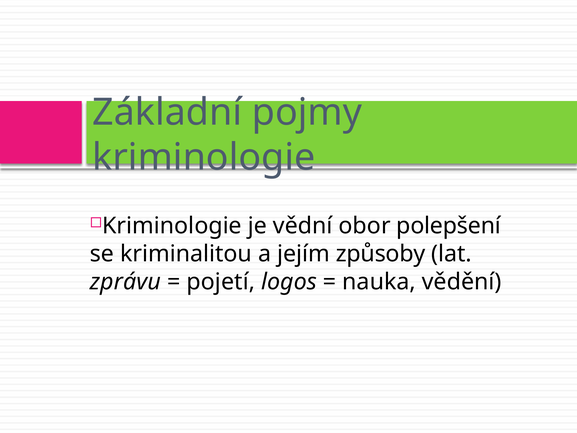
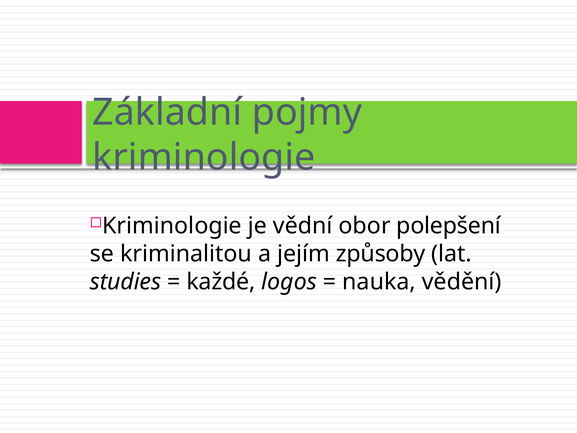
zprávu: zprávu -> studies (125, 282)
pojetí: pojetí -> každé (221, 282)
